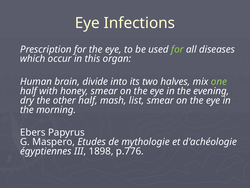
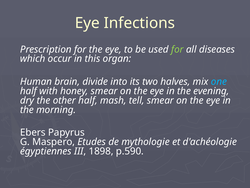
one colour: light green -> light blue (219, 82)
list: list -> tell (137, 100)
p.776: p.776 -> p.590 (130, 151)
